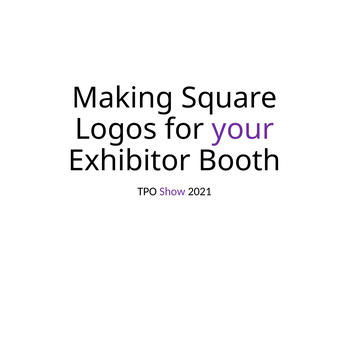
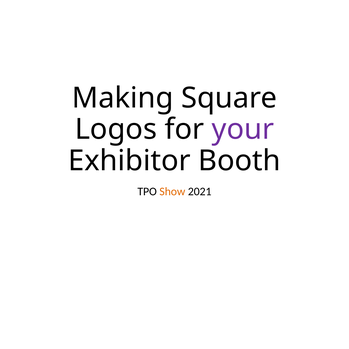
Show colour: purple -> orange (172, 191)
